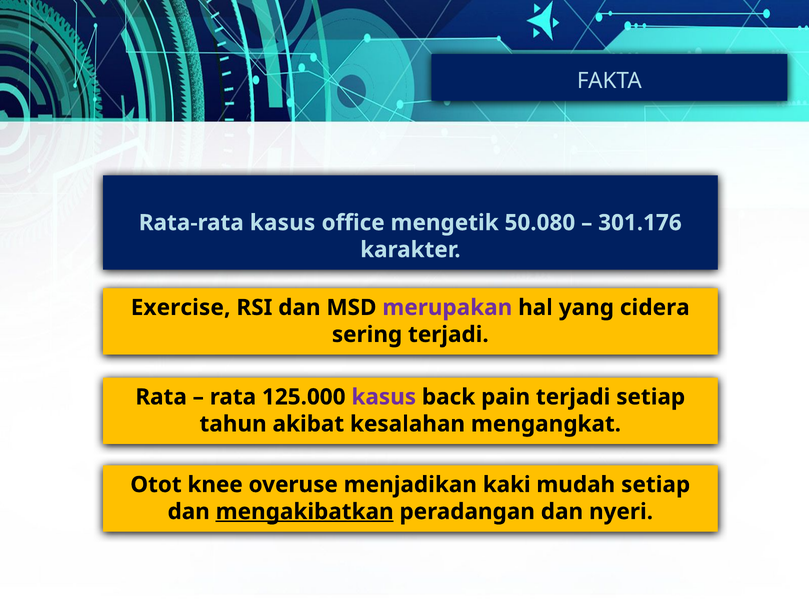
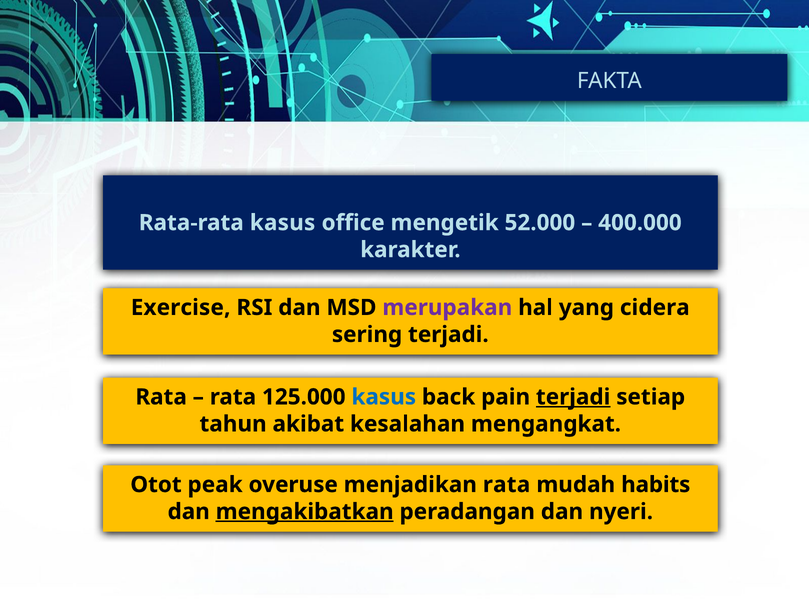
50.080: 50.080 -> 52.000 (540, 223)
301.176: 301.176 -> 400.000 (640, 223)
kasus colour: purple -> blue (384, 397)
terjadi underline: none -> present (573, 397)
knee: knee -> peak (215, 484)
menjadikan kaki: kaki -> rata (507, 484)
mudah setiap: setiap -> habits (656, 484)
